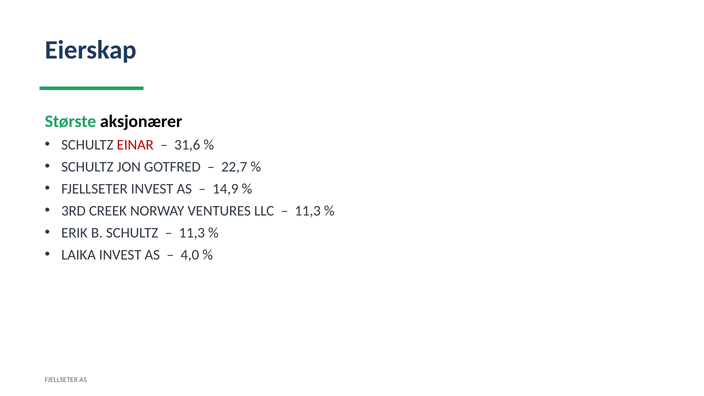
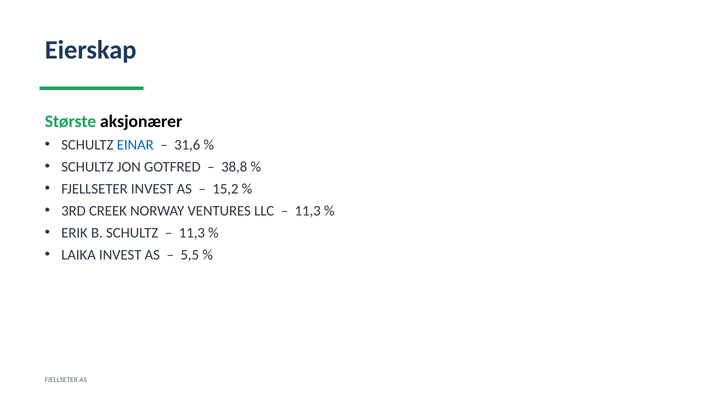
EINAR colour: red -> blue (135, 145)
22,7: 22,7 -> 38,8 (234, 167)
14,9: 14,9 -> 15,2 (225, 189)
4,0: 4,0 -> 5,5 (190, 255)
